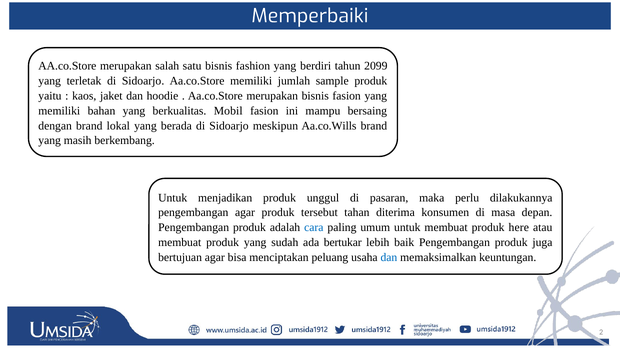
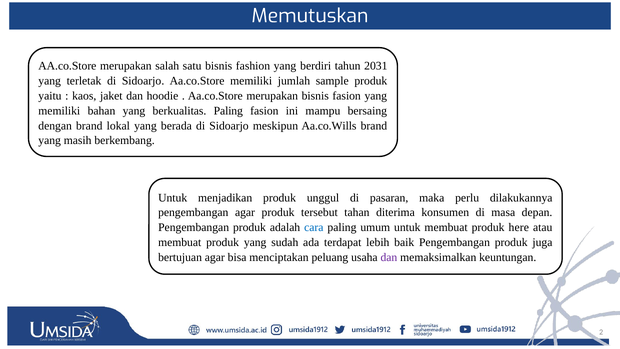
Memperbaiki: Memperbaiki -> Memutuskan (310, 16)
2099: 2099 -> 2031 (376, 66)
berkualitas Mobil: Mobil -> Paling (228, 111)
bertukar: bertukar -> terdapat (343, 242)
dan colour: blue -> purple (389, 257)
